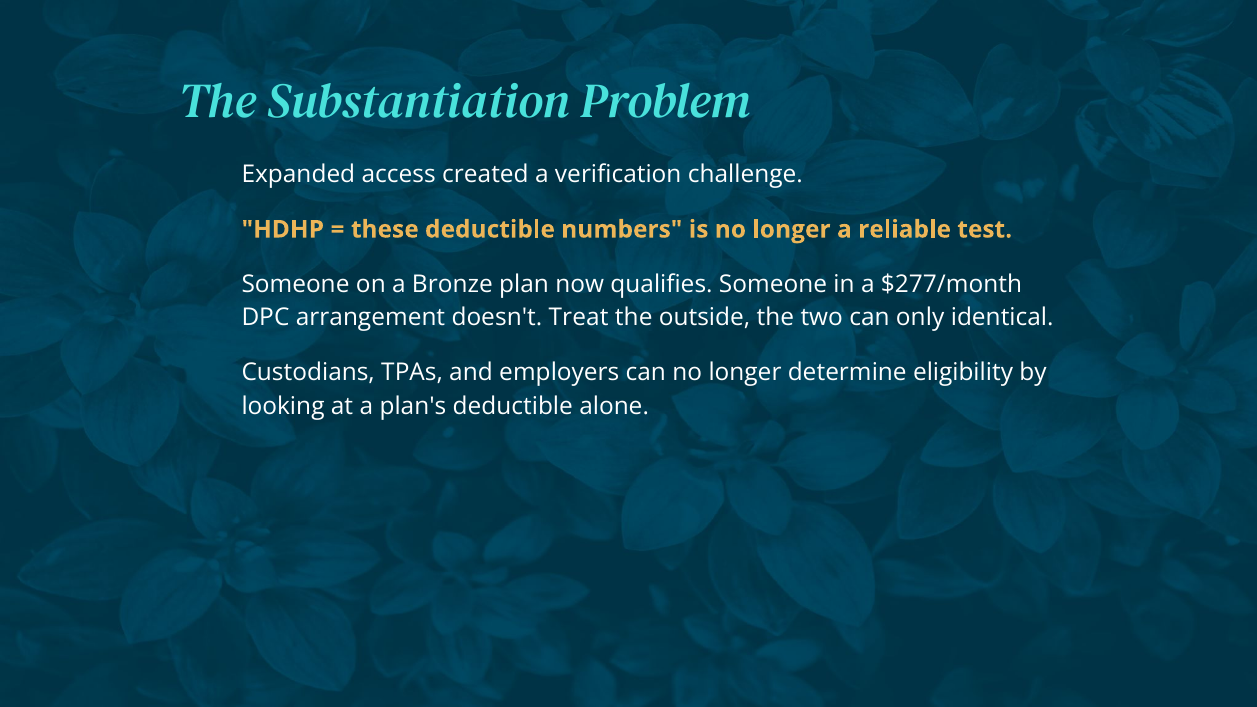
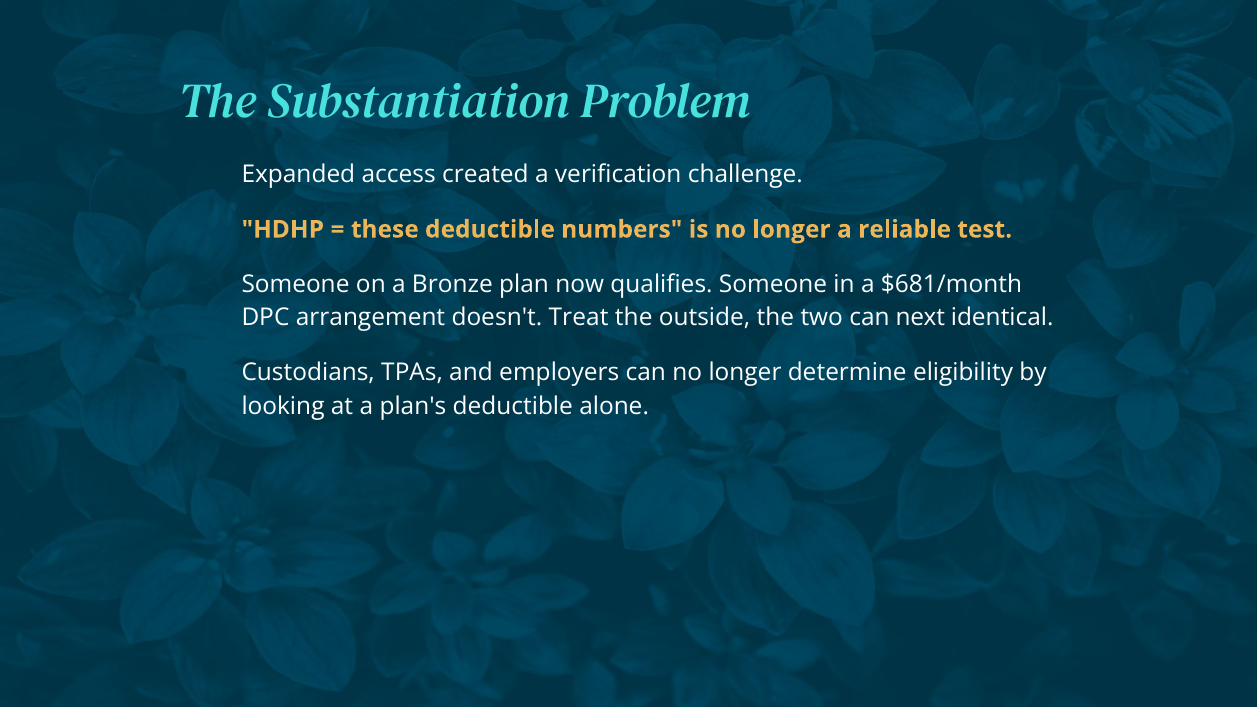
$277/month: $277/month -> $681/month (952, 284)
only: only -> next (920, 318)
